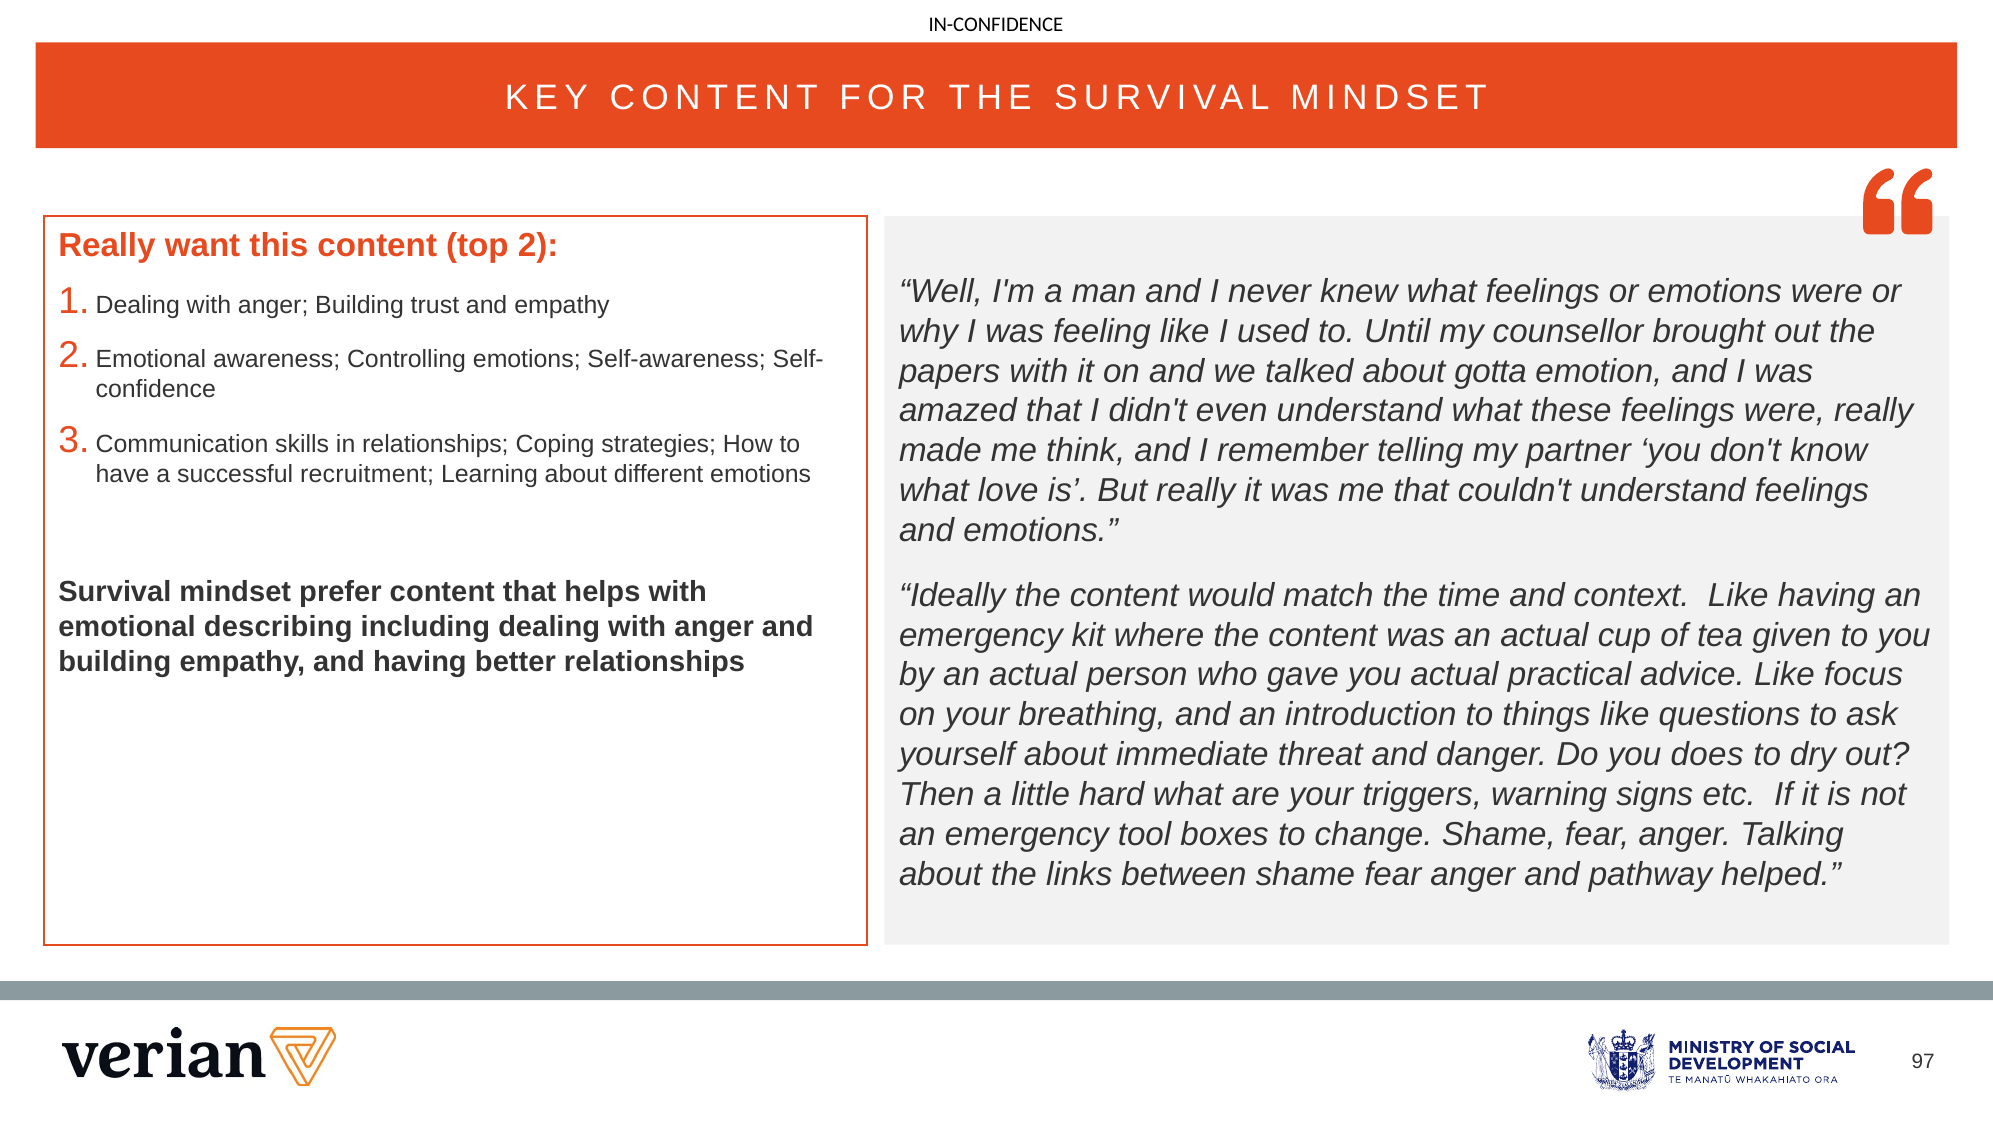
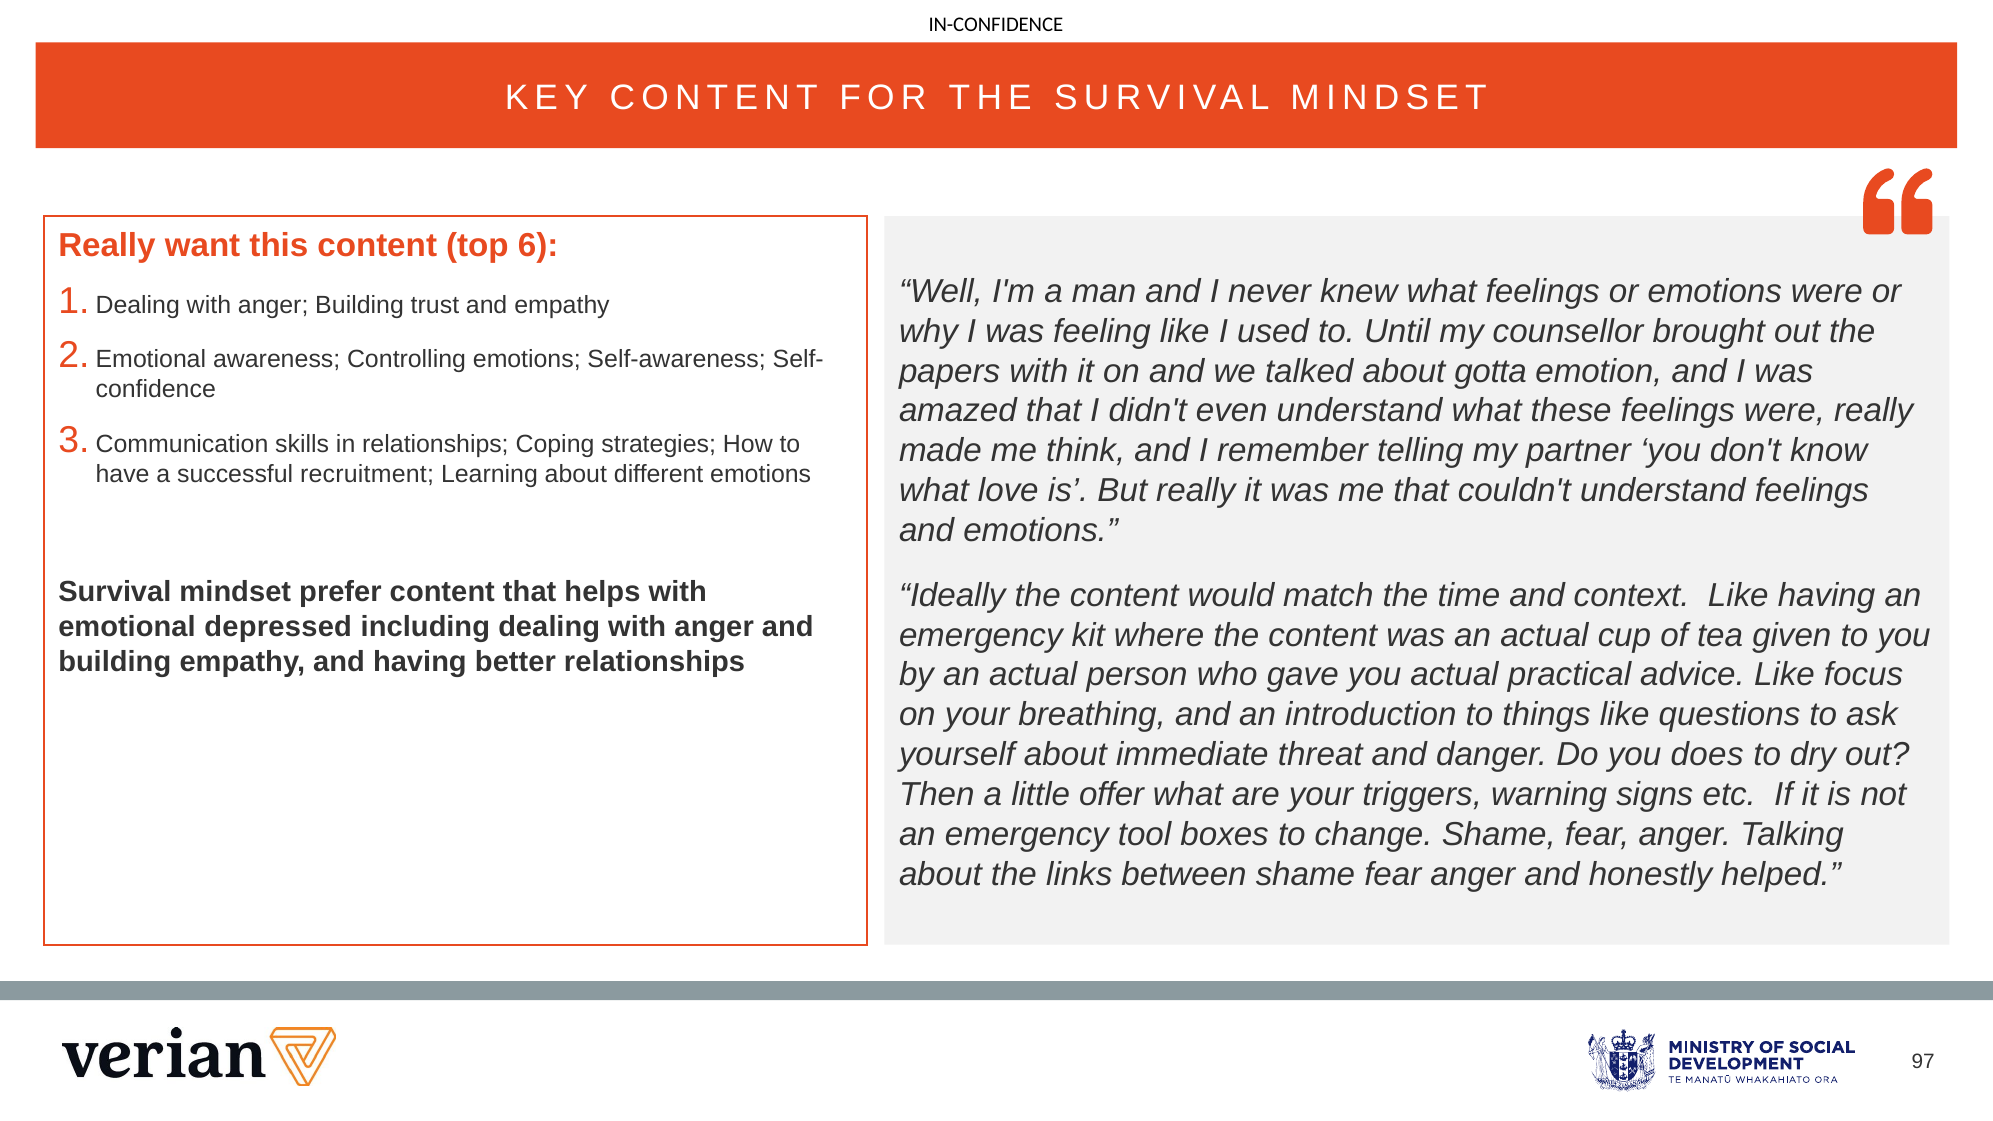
top 2: 2 -> 6 (538, 246)
describing: describing -> depressed (278, 627)
hard: hard -> offer (1112, 794)
pathway: pathway -> honestly (1650, 874)
